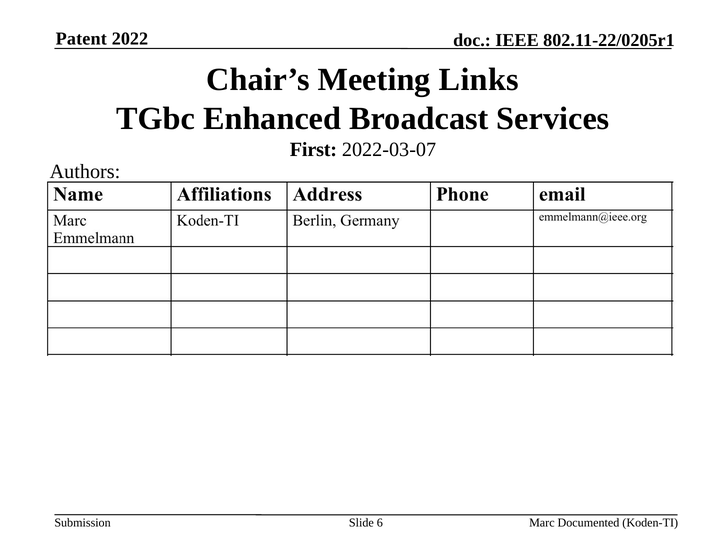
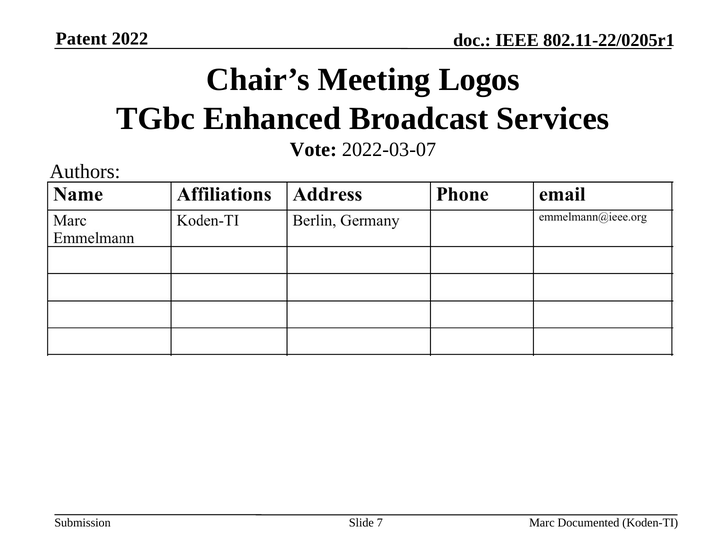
Links: Links -> Logos (479, 80)
First: First -> Vote (313, 149)
6: 6 -> 7 (380, 522)
